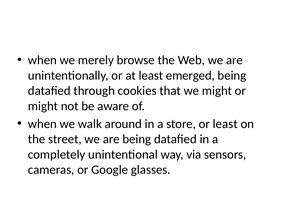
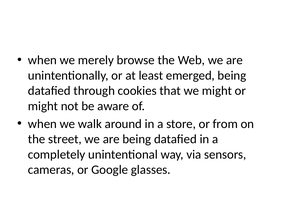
or least: least -> from (225, 124)
